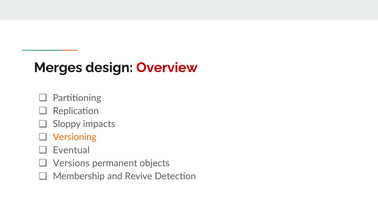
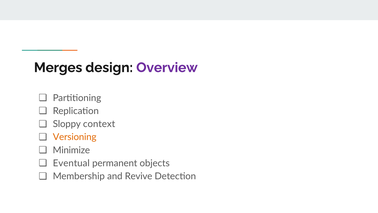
Overview colour: red -> purple (167, 67)
impacts: impacts -> context (99, 124)
Eventual: Eventual -> Minimize (71, 150)
Versions: Versions -> Eventual (71, 163)
